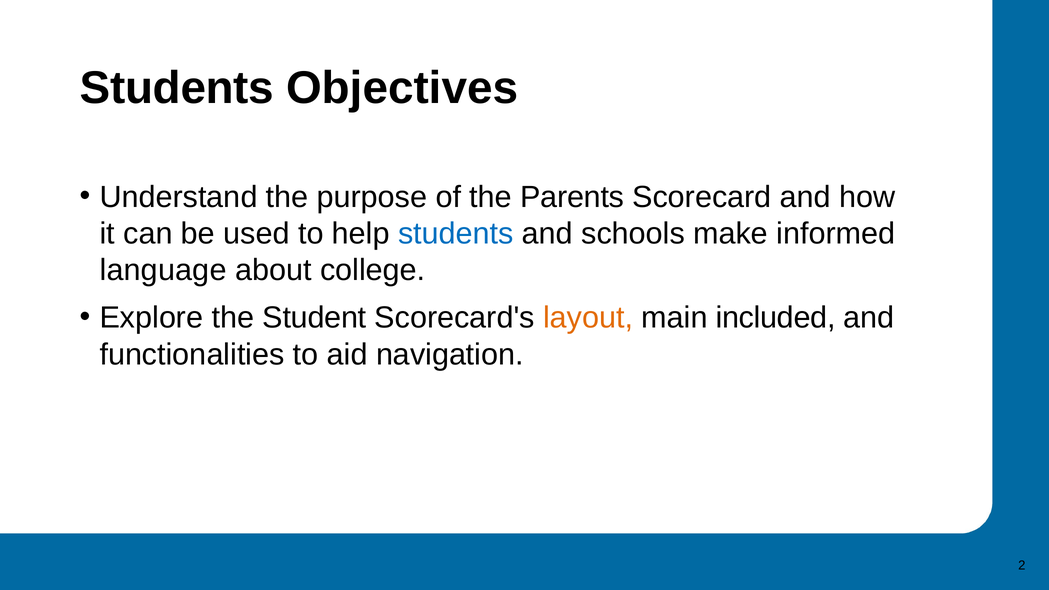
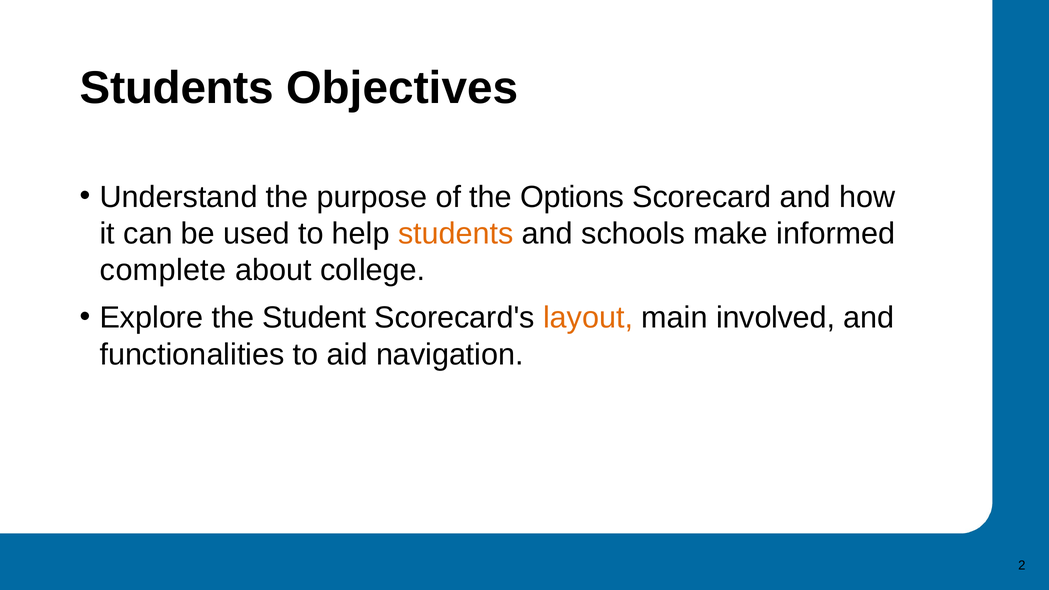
Parents: Parents -> Options (572, 197)
students colour: blue -> orange (456, 234)
language: language -> complete (163, 270)
included: included -> involved (776, 318)
